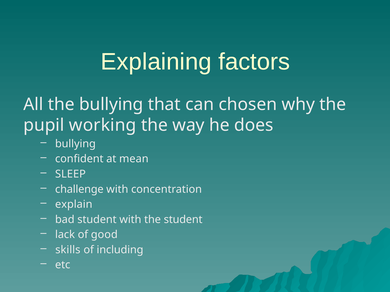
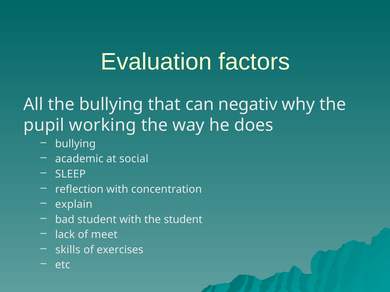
Explaining: Explaining -> Evaluation (156, 62)
chosen: chosen -> negativ (248, 105)
confident: confident -> academic (79, 159)
mean: mean -> social (134, 159)
challenge: challenge -> reflection (79, 190)
good: good -> meet (104, 235)
including: including -> exercises (120, 250)
